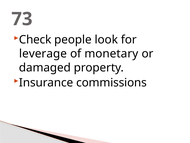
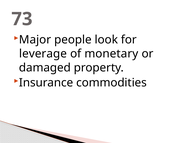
Check: Check -> Major (35, 40)
commissions: commissions -> commodities (111, 82)
